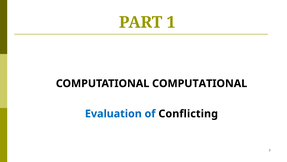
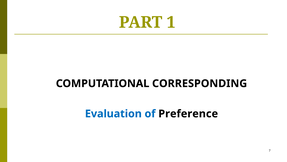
COMPUTATIONAL COMPUTATIONAL: COMPUTATIONAL -> CORRESPONDING (200, 83)
Conflicting: Conflicting -> Preference (188, 113)
